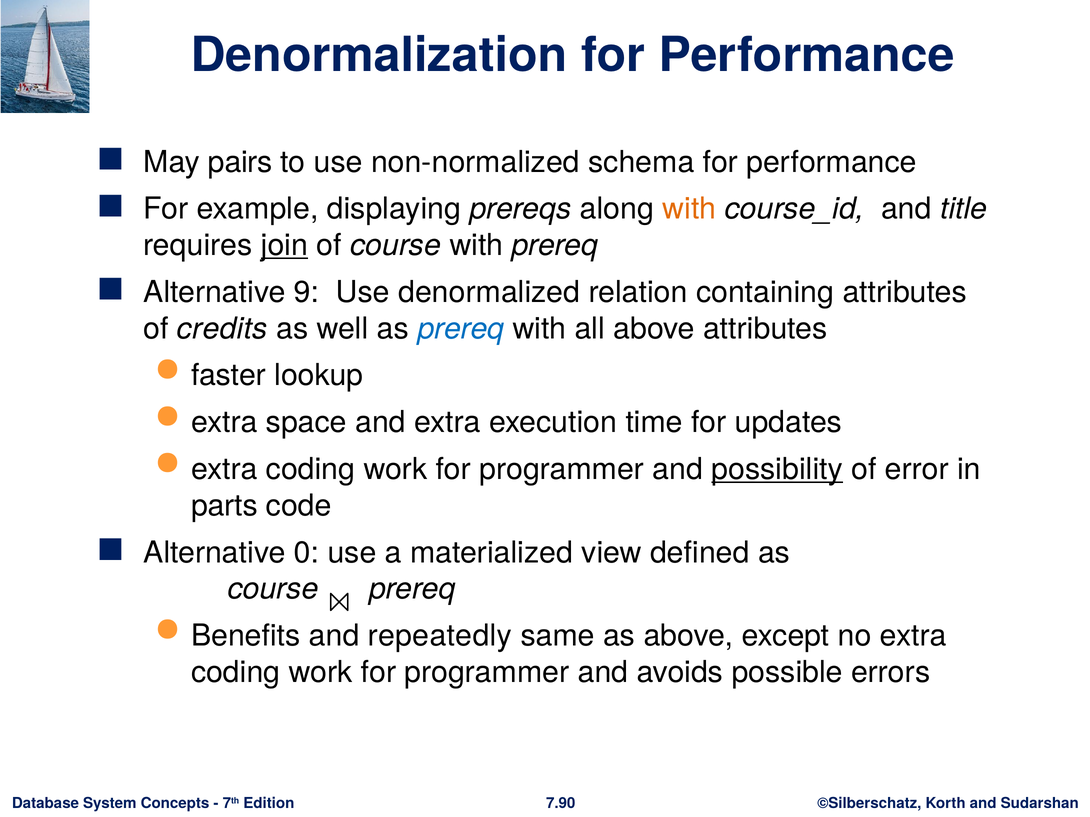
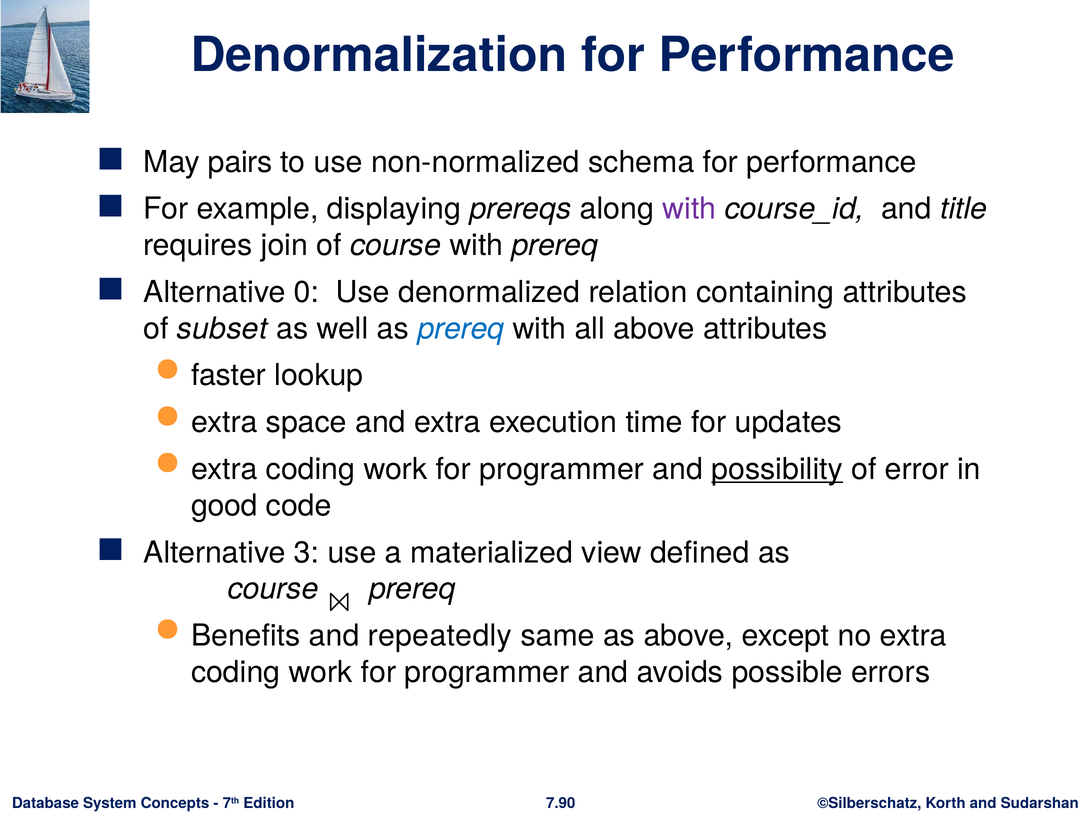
with colour: orange -> purple (689, 209)
join underline: present -> none (284, 245)
9: 9 -> 0 (306, 292)
credits: credits -> subset (222, 329)
parts: parts -> good (224, 506)
0: 0 -> 3 (306, 553)
